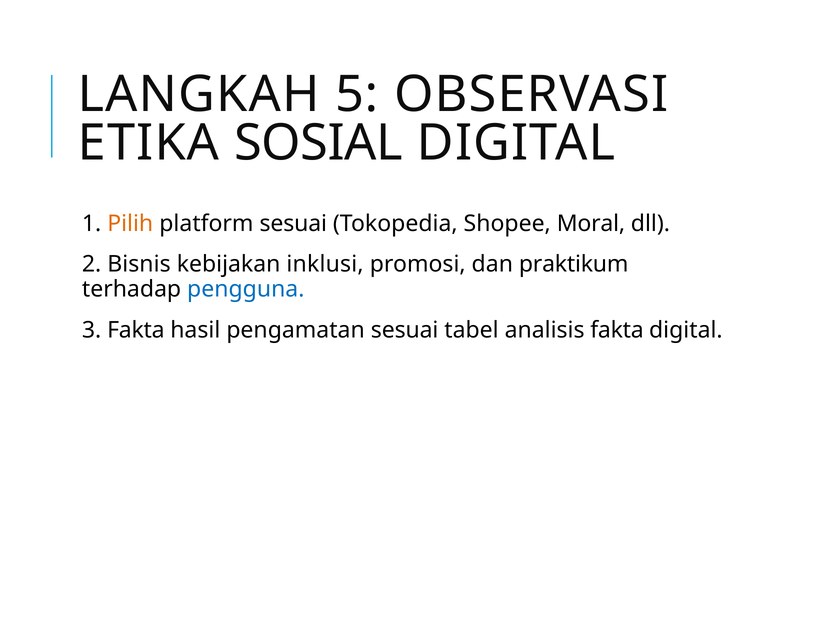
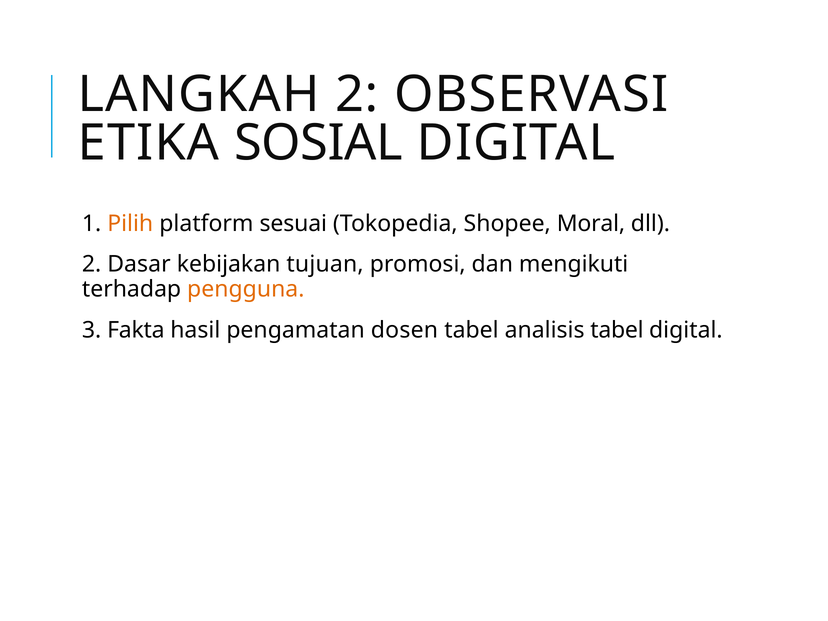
LANGKAH 5: 5 -> 2 (357, 94)
Bisnis: Bisnis -> Dasar (139, 264)
inklusi: inklusi -> tujuan (325, 264)
praktikum: praktikum -> mengikuti (574, 264)
pengguna colour: blue -> orange (246, 289)
pengamatan sesuai: sesuai -> dosen (404, 330)
analisis fakta: fakta -> tabel (617, 330)
